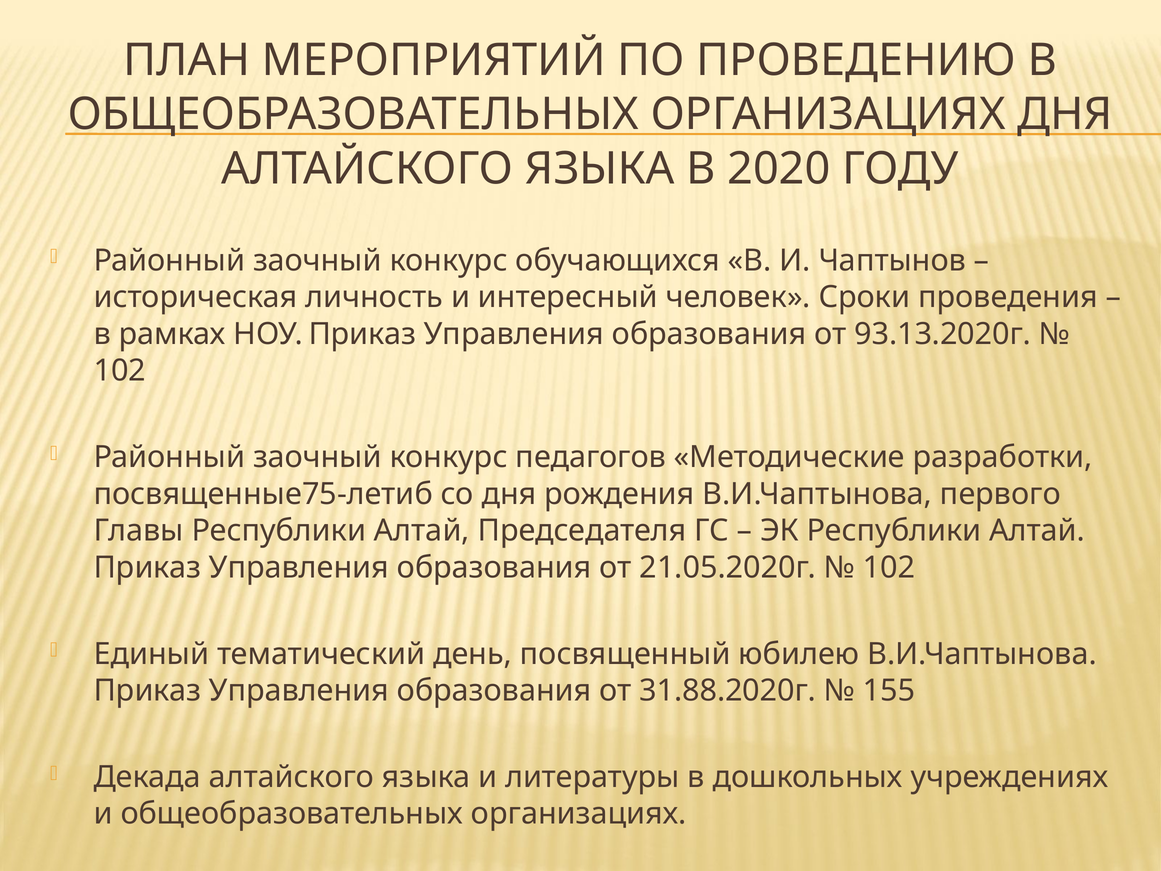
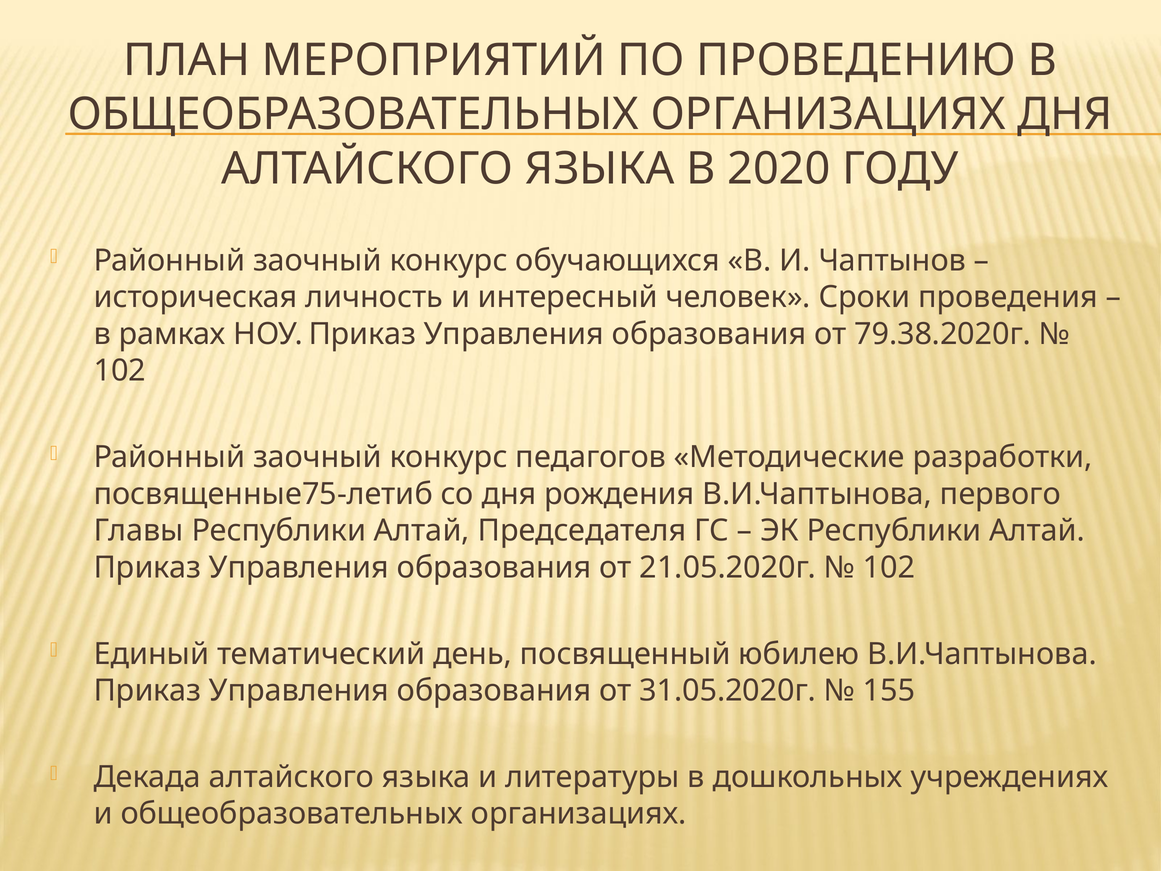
93.13.2020г: 93.13.2020г -> 79.38.2020г (943, 334)
31.88.2020г: 31.88.2020г -> 31.05.2020г (728, 691)
